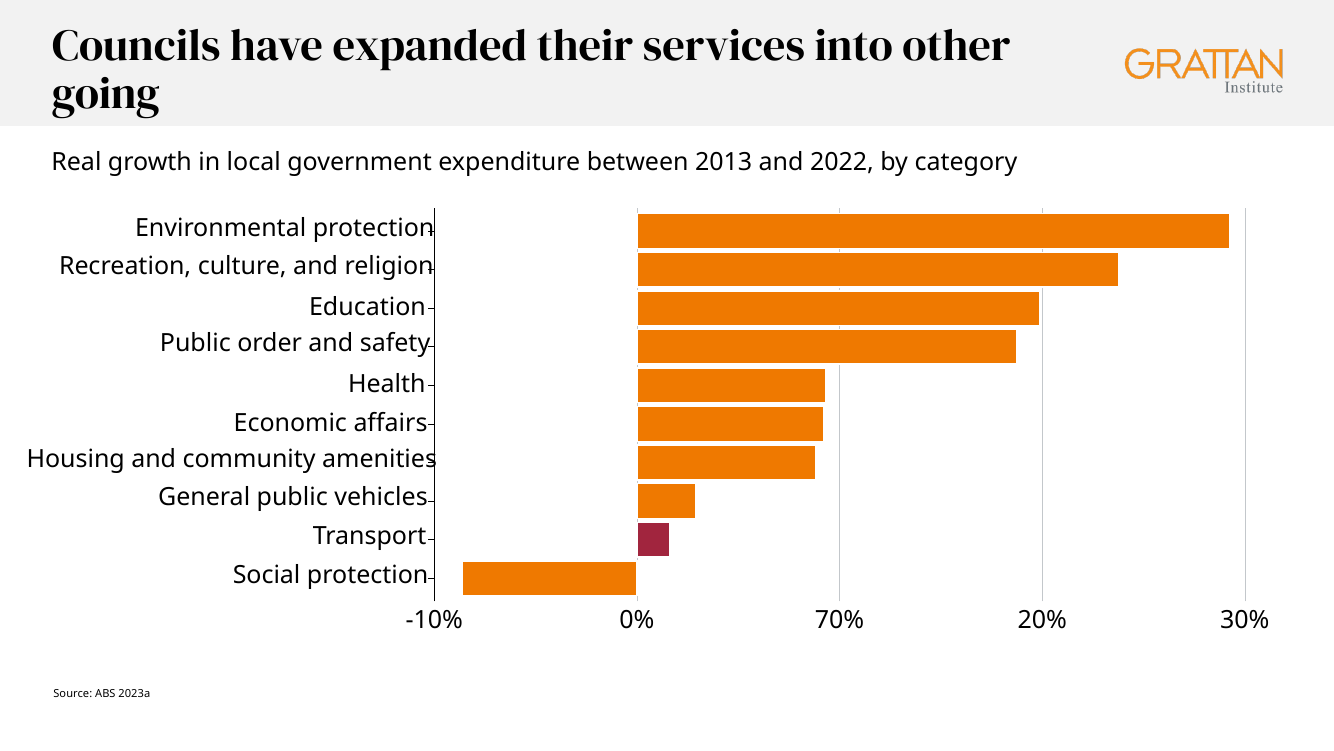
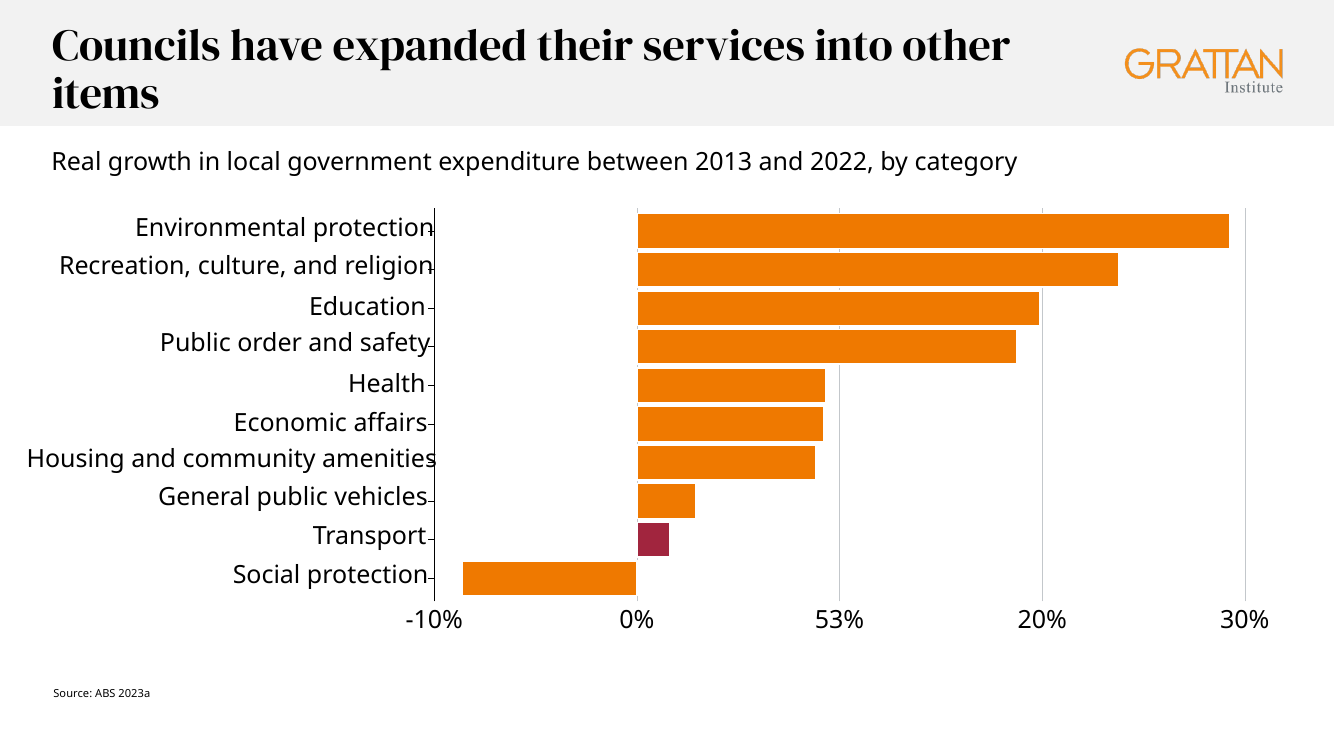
going: going -> items (106, 93)
70%: 70% -> 53% (840, 620)
